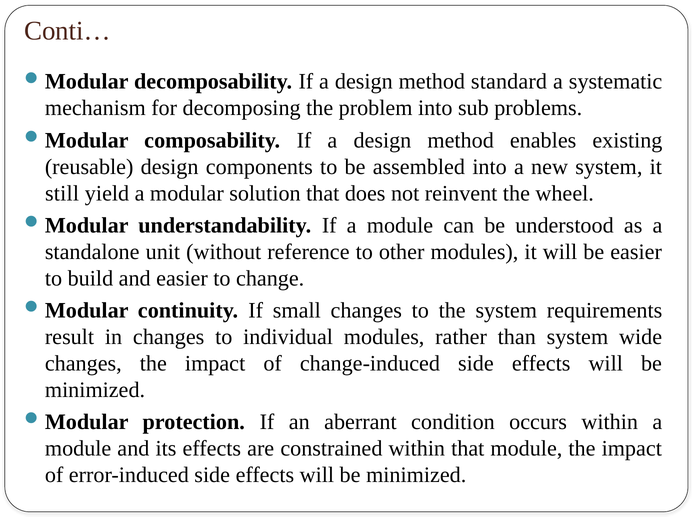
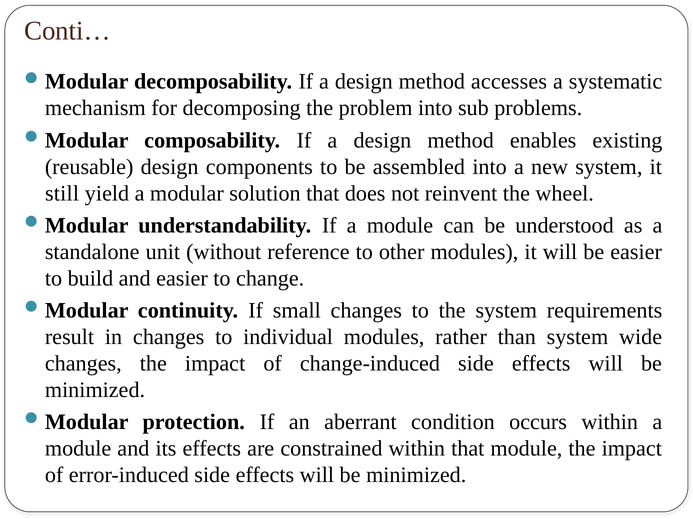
standard: standard -> accesses (509, 82)
